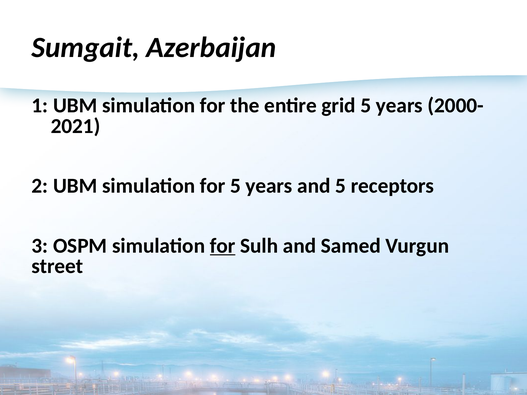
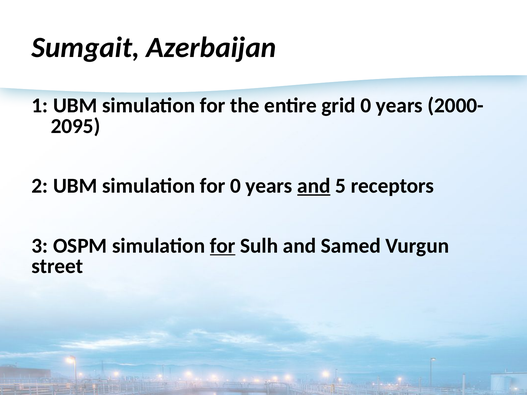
grid 5: 5 -> 0 (366, 106)
2021: 2021 -> 2095 (76, 126)
for 5: 5 -> 0 (235, 186)
and underline: none -> present (314, 186)
